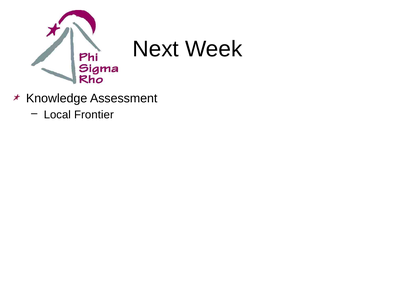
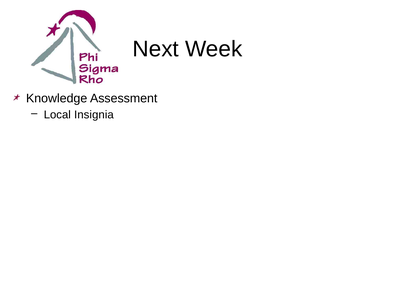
Frontier: Frontier -> Insignia (94, 115)
